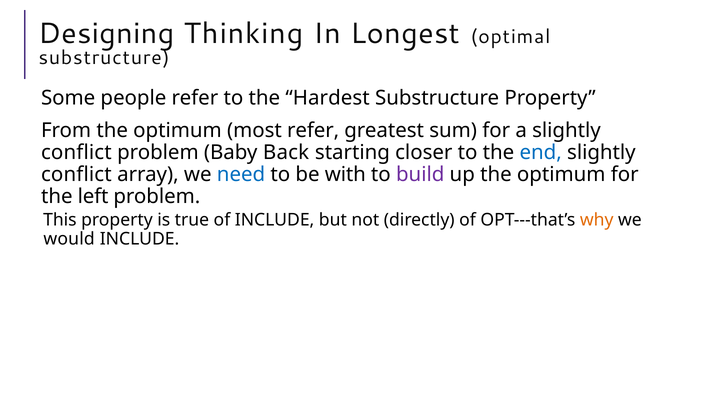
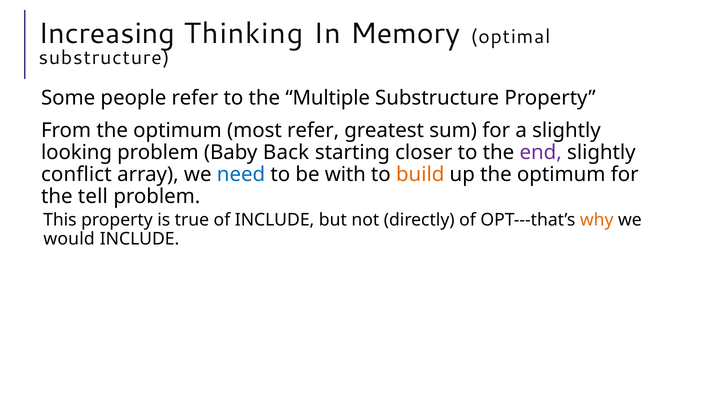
Designing: Designing -> Increasing (107, 34)
Longest: Longest -> Memory (405, 34)
Hardest: Hardest -> Multiple (328, 98)
conflict: conflict -> looking (76, 152)
end colour: blue -> purple (541, 152)
build colour: purple -> orange (420, 174)
left: left -> tell (93, 197)
